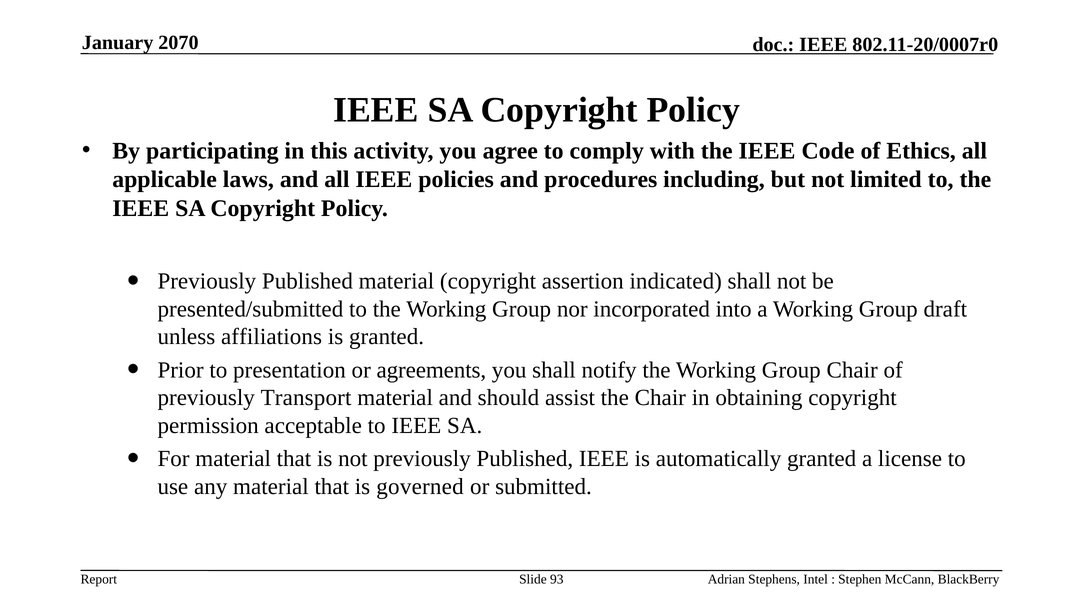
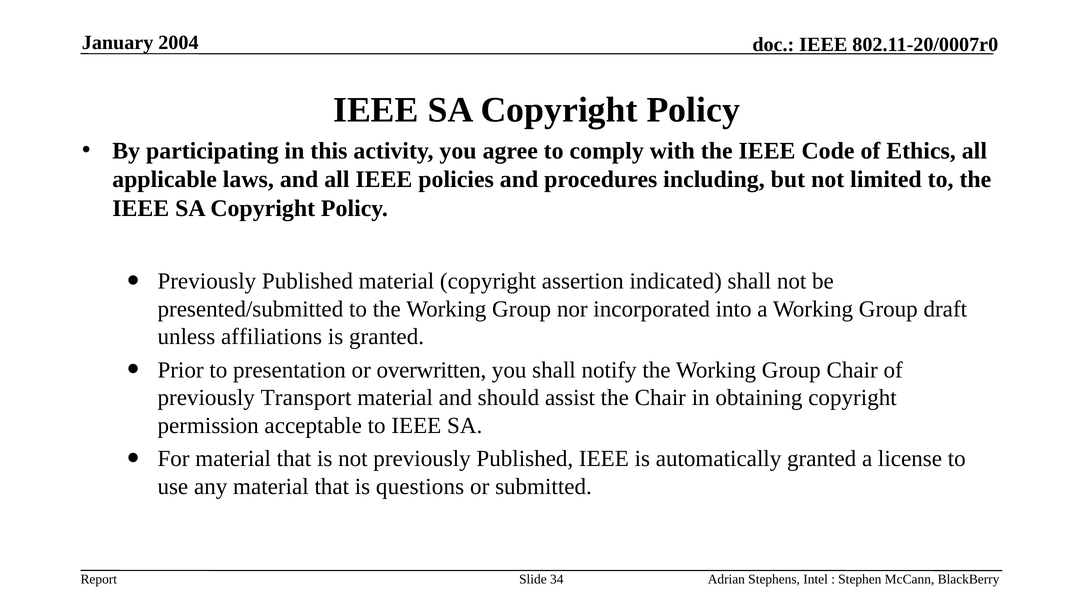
2070: 2070 -> 2004 (178, 43)
agreements: agreements -> overwritten (431, 370)
governed: governed -> questions (420, 487)
93: 93 -> 34 (557, 579)
